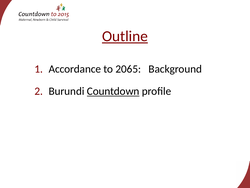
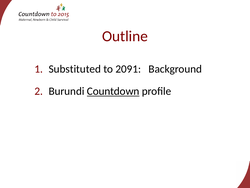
Outline underline: present -> none (125, 36)
Accordance: Accordance -> Substituted (75, 69)
2065: 2065 -> 2091 (128, 69)
